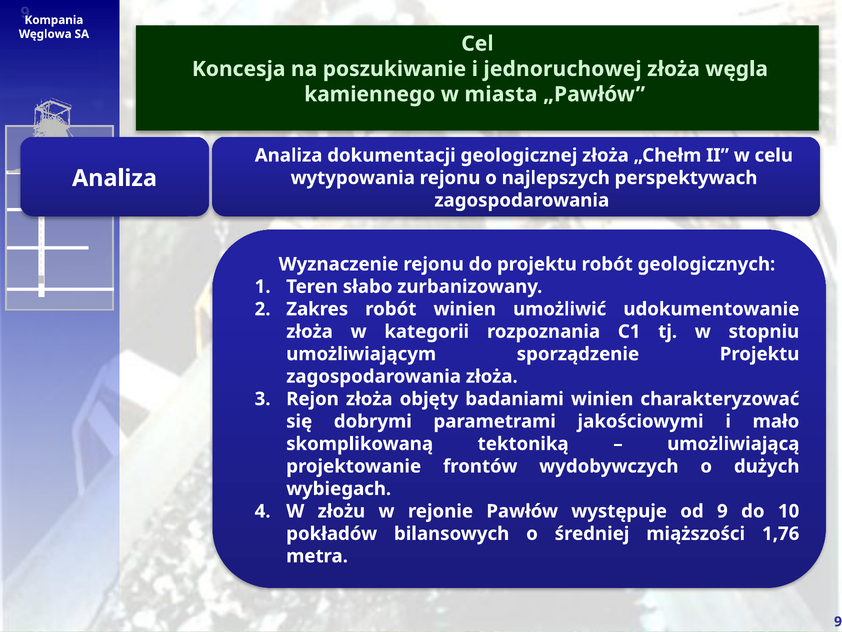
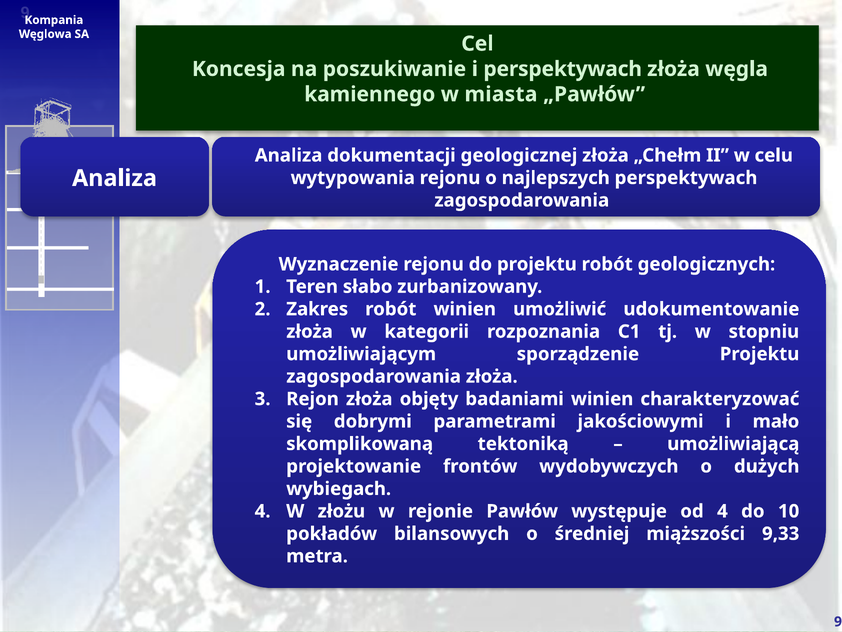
i jednoruchowej: jednoruchowej -> perspektywach (563, 69)
od 9: 9 -> 4 (722, 511)
1,76: 1,76 -> 9,33 (781, 533)
